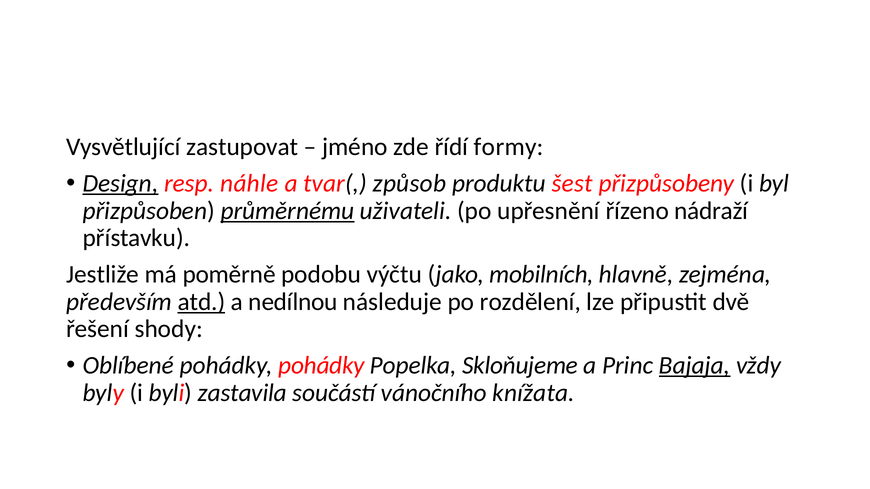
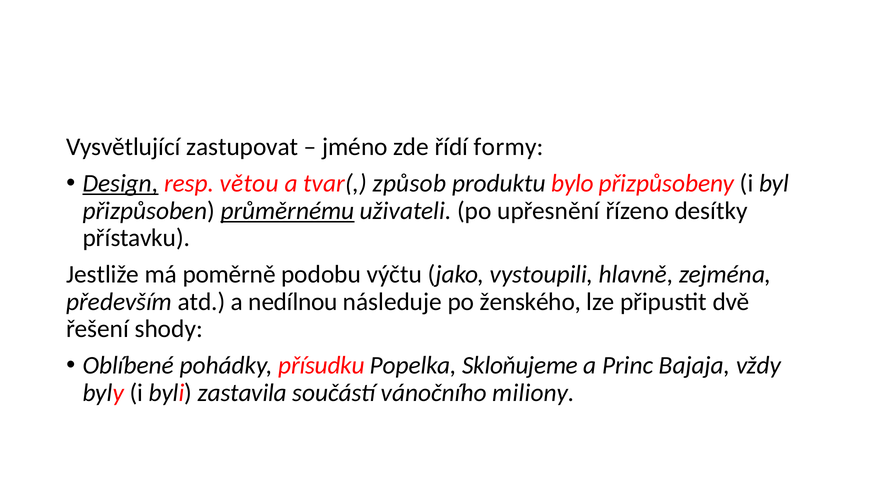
náhle: náhle -> větou (249, 183)
šest: šest -> bylo (572, 183)
nádraží: nádraží -> desítky (711, 211)
mobilních: mobilních -> vystoupili (541, 275)
atd underline: present -> none (201, 302)
rozdělení: rozdělení -> ženského (530, 302)
pohádky pohádky: pohádky -> přísudku (322, 366)
Bajaja underline: present -> none (695, 366)
knížata: knížata -> miliony (534, 393)
